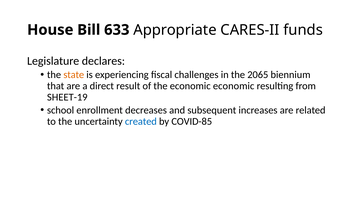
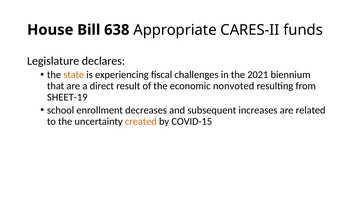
633: 633 -> 638 (117, 30)
2065: 2065 -> 2021 (258, 75)
economic economic: economic -> nonvoted (234, 86)
created colour: blue -> orange (141, 121)
COVID-85: COVID-85 -> COVID-15 (192, 121)
